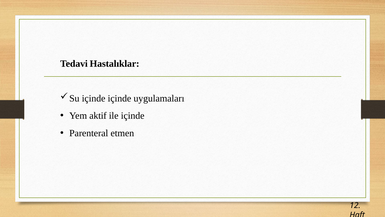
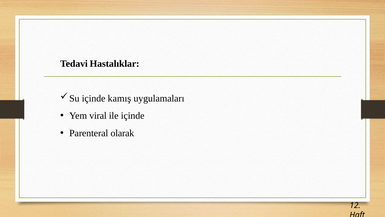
içinde içinde: içinde -> kamış (119, 98)
aktif: aktif -> viral (98, 116)
etmen: etmen -> olarak (122, 133)
